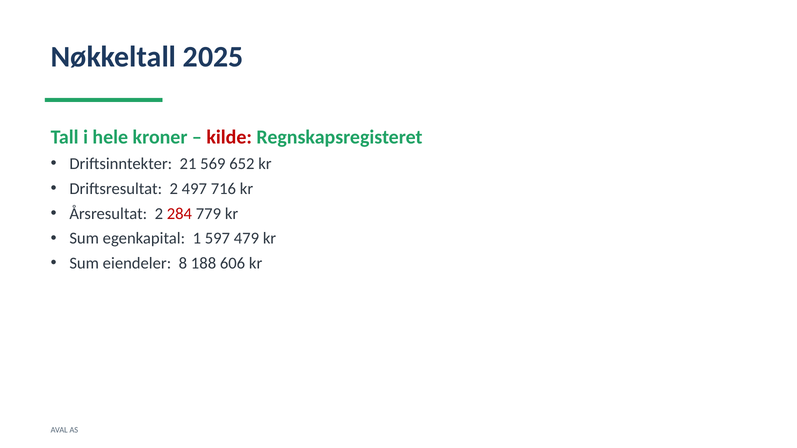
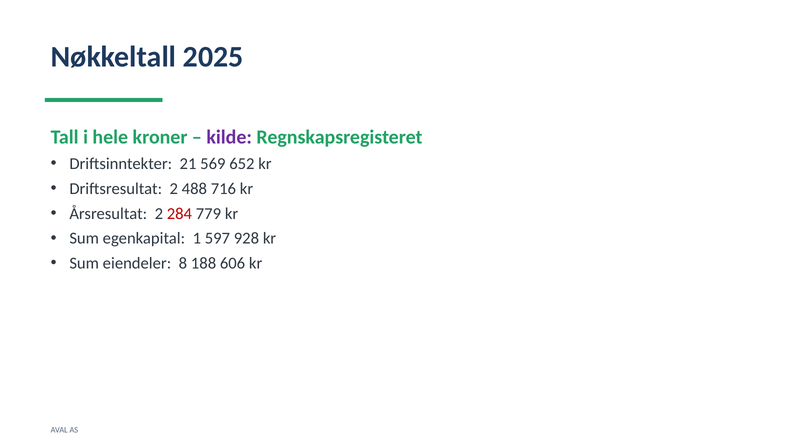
kilde colour: red -> purple (229, 137)
497: 497 -> 488 (194, 189)
479: 479 -> 928 (246, 239)
